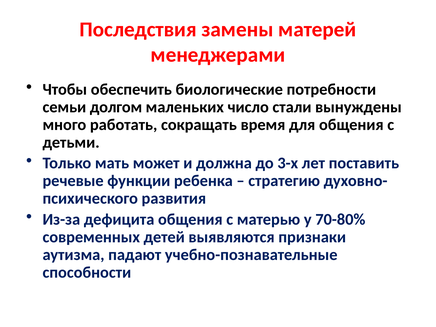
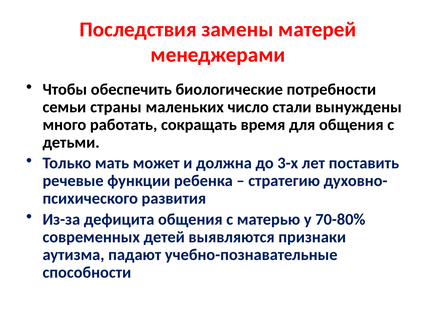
долгом: долгом -> страны (116, 107)
